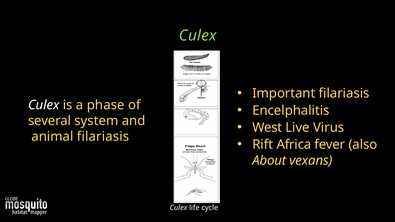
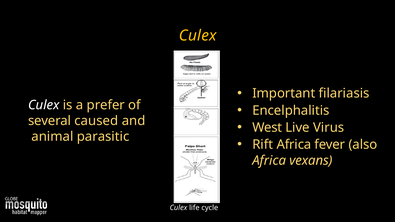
Culex colour: light green -> yellow (198, 36)
phase: phase -> prefer (106, 105)
system: system -> caused (96, 121)
animal filariasis: filariasis -> parasitic (103, 137)
About: About -> Africa (269, 161)
